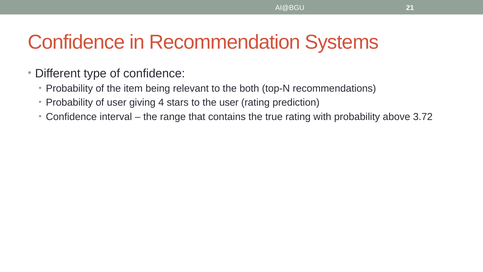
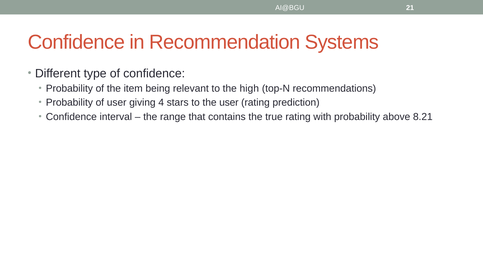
both: both -> high (249, 88)
3.72: 3.72 -> 8.21 (423, 117)
